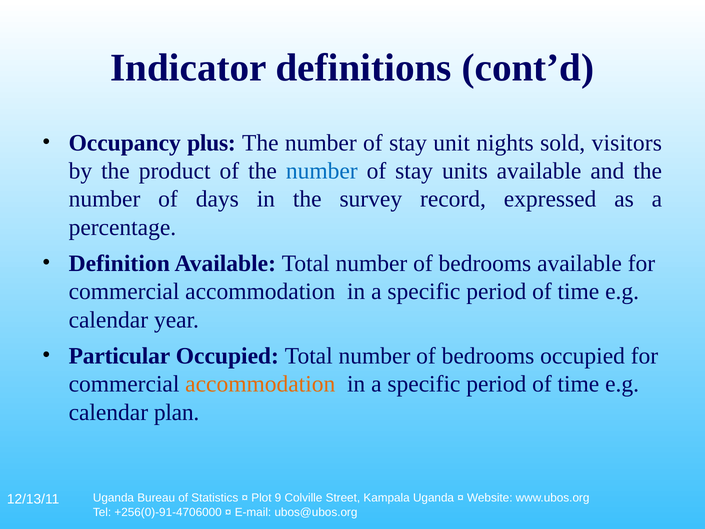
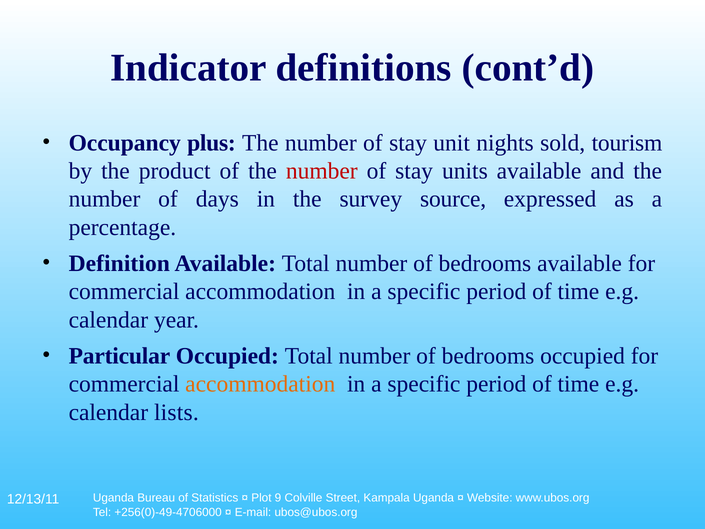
visitors: visitors -> tourism (627, 143)
number colour: blue -> red (322, 171)
record: record -> source (453, 199)
plan: plan -> lists (176, 412)
+256(0)-91-4706000: +256(0)-91-4706000 -> +256(0)-49-4706000 (168, 512)
